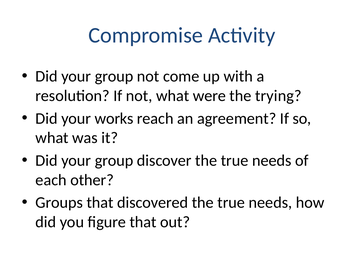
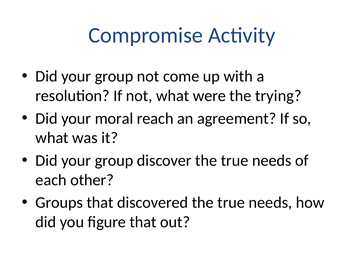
works: works -> moral (114, 118)
